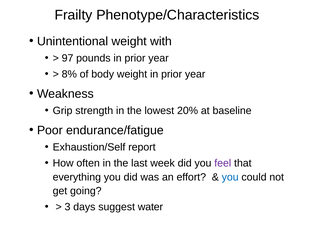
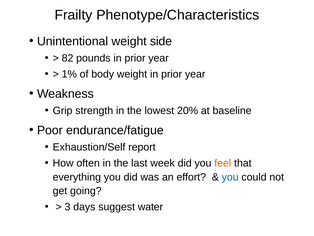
with: with -> side (161, 41)
97: 97 -> 82 (68, 58)
8%: 8% -> 1% (69, 74)
feel colour: purple -> orange (223, 163)
